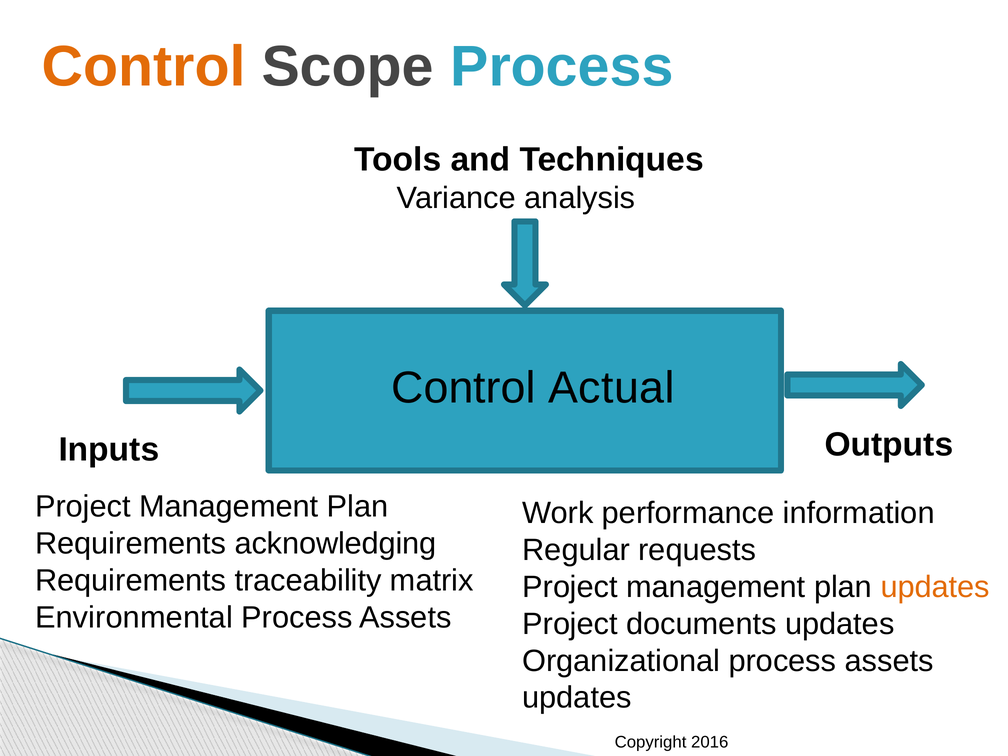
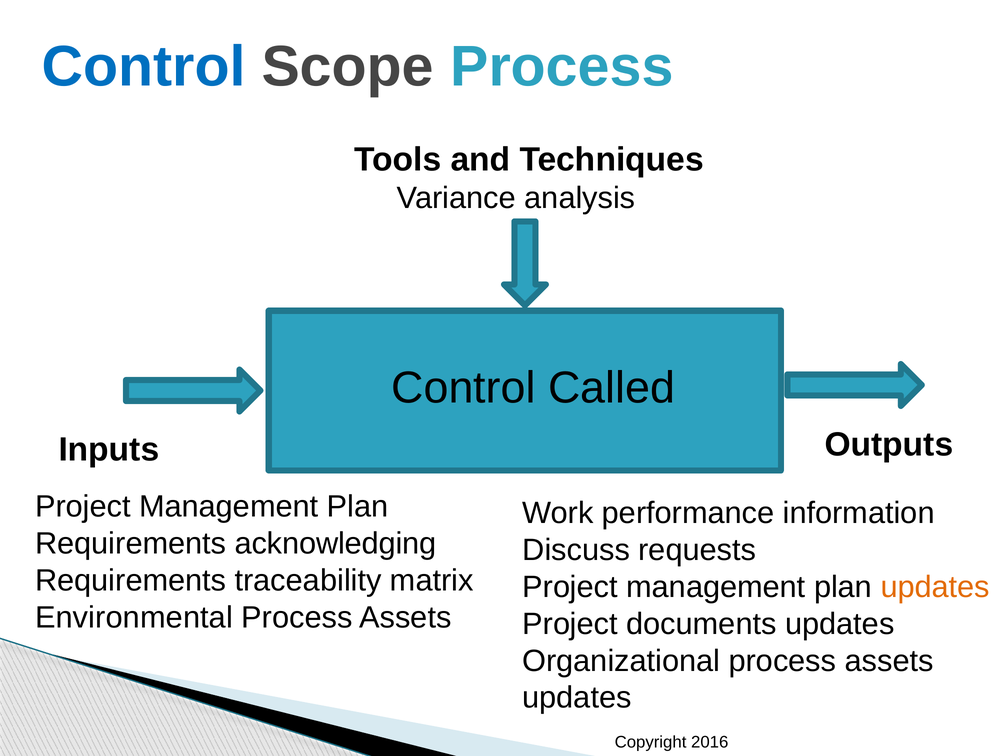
Control colour: orange -> blue (144, 67)
Actual: Actual -> Called (612, 388)
Regular: Regular -> Discuss (576, 550)
